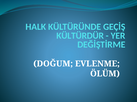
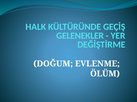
KÜLTÜRDÜR: KÜLTÜRDÜR -> GELENEKLER (80, 36)
